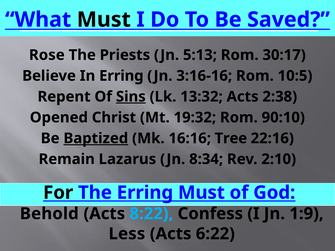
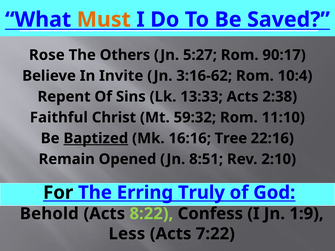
Must colour: black -> orange (104, 20)
Priests: Priests -> Others (125, 55)
5:13: 5:13 -> 5:27 (200, 55)
30:17: 30:17 -> 90:17 (284, 55)
In Erring: Erring -> Invite (121, 76)
3:16-16: 3:16-16 -> 3:16-62 (204, 76)
10:5: 10:5 -> 10:4 (295, 76)
Sins underline: present -> none (131, 97)
13:32: 13:32 -> 13:33 (202, 97)
Opened: Opened -> Faithful (59, 118)
19:32: 19:32 -> 59:32 (195, 118)
90:10: 90:10 -> 11:10 (283, 118)
Lazarus: Lazarus -> Opened (127, 159)
8:34: 8:34 -> 8:51 (206, 159)
Erring Must: Must -> Truly (201, 193)
8:22 colour: light blue -> light green (151, 214)
6:22: 6:22 -> 7:22 (215, 234)
